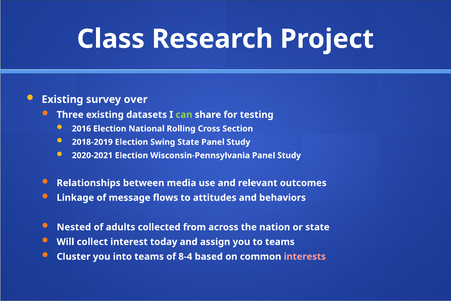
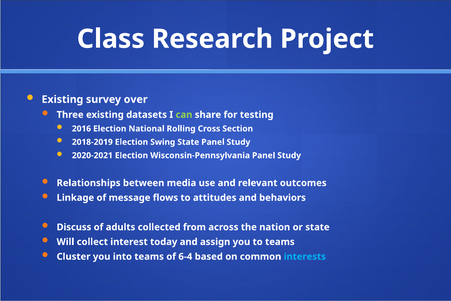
Nested: Nested -> Discuss (74, 227)
8-4: 8-4 -> 6-4 (185, 256)
interests colour: pink -> light blue (305, 256)
